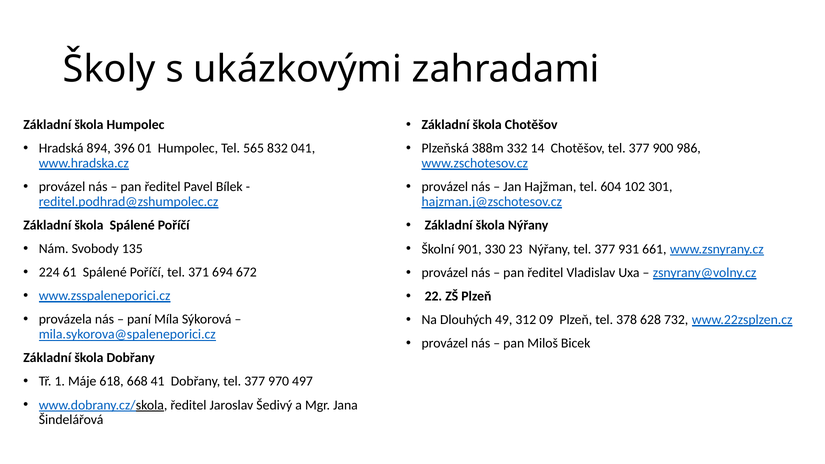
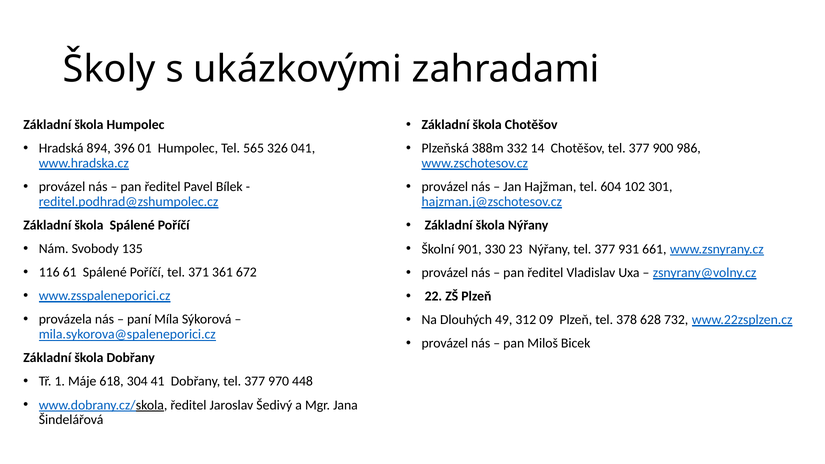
832: 832 -> 326 (277, 148)
224: 224 -> 116 (49, 272)
694: 694 -> 361 (222, 272)
668: 668 -> 304 (137, 381)
497: 497 -> 448 (303, 381)
